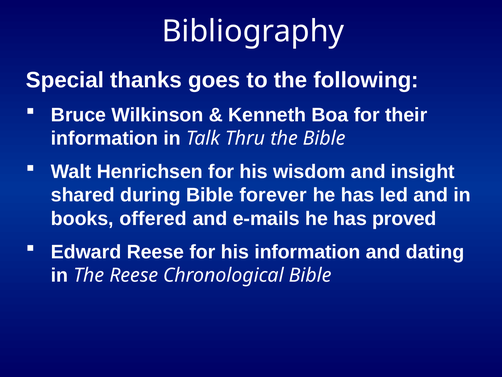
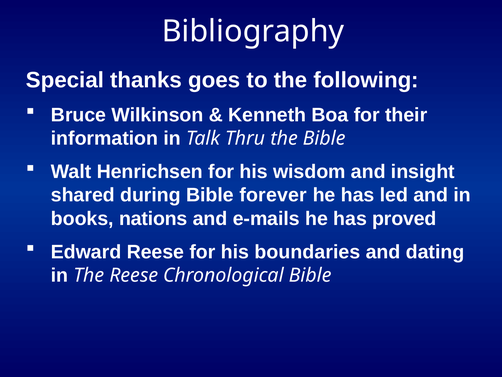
offered: offered -> nations (153, 218)
his information: information -> boundaries (307, 252)
